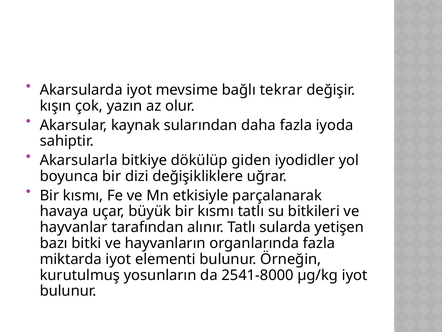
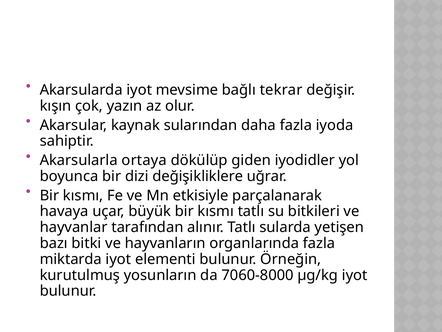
bitkiye: bitkiye -> ortaya (144, 160)
2541-8000: 2541-8000 -> 7060-8000 (258, 275)
